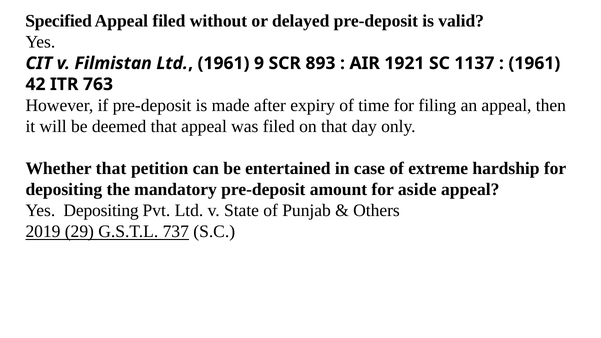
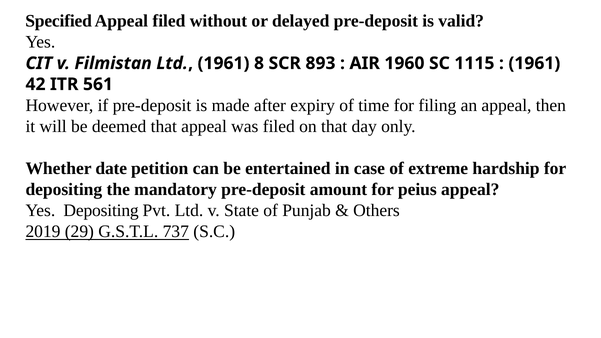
9: 9 -> 8 (259, 63)
1921: 1921 -> 1960 (404, 63)
1137: 1137 -> 1115 (474, 63)
763: 763 -> 561 (98, 84)
Whether that: that -> date (111, 168)
aside: aside -> peius (417, 190)
